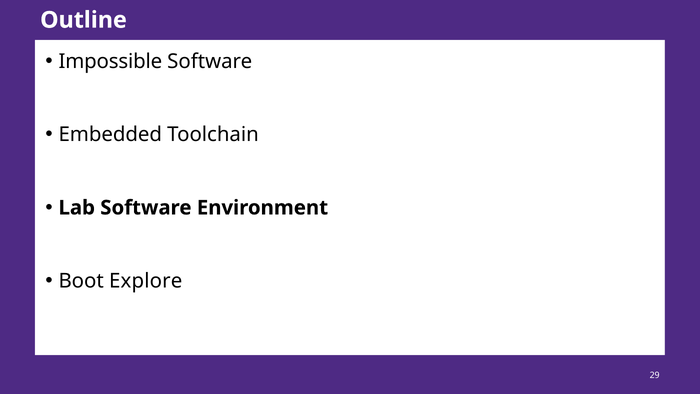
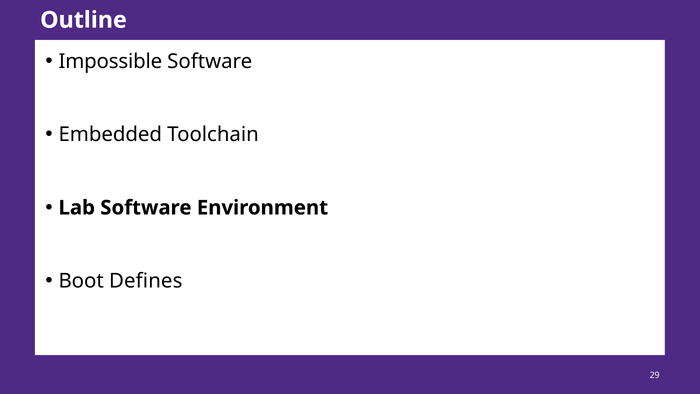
Explore: Explore -> Defines (146, 281)
